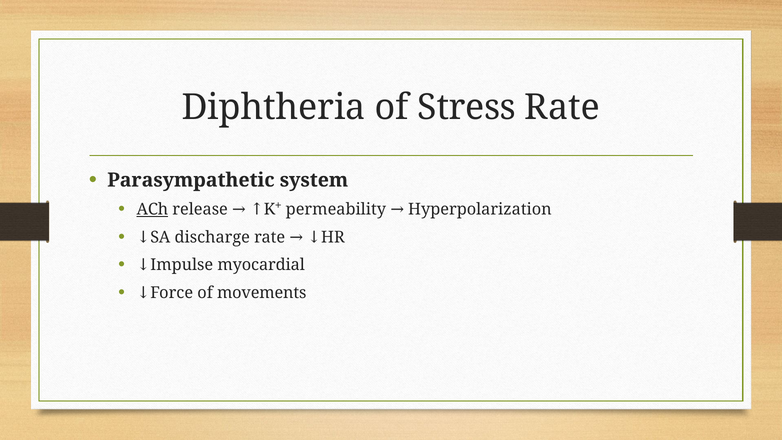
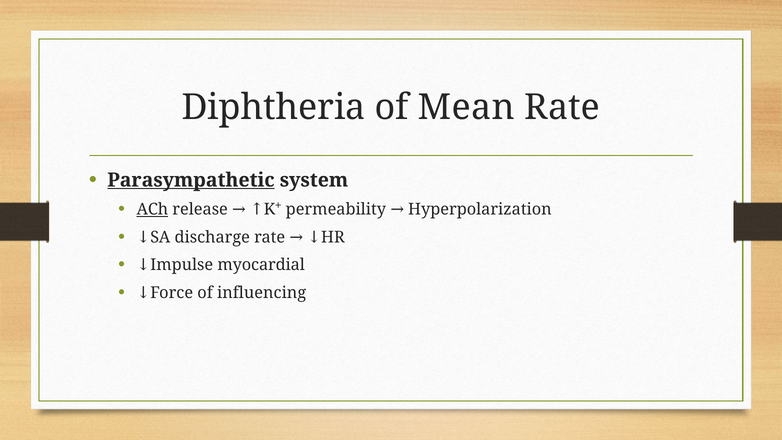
Stress: Stress -> Mean (466, 107)
Parasympathetic underline: none -> present (191, 180)
movements: movements -> influencing (262, 293)
